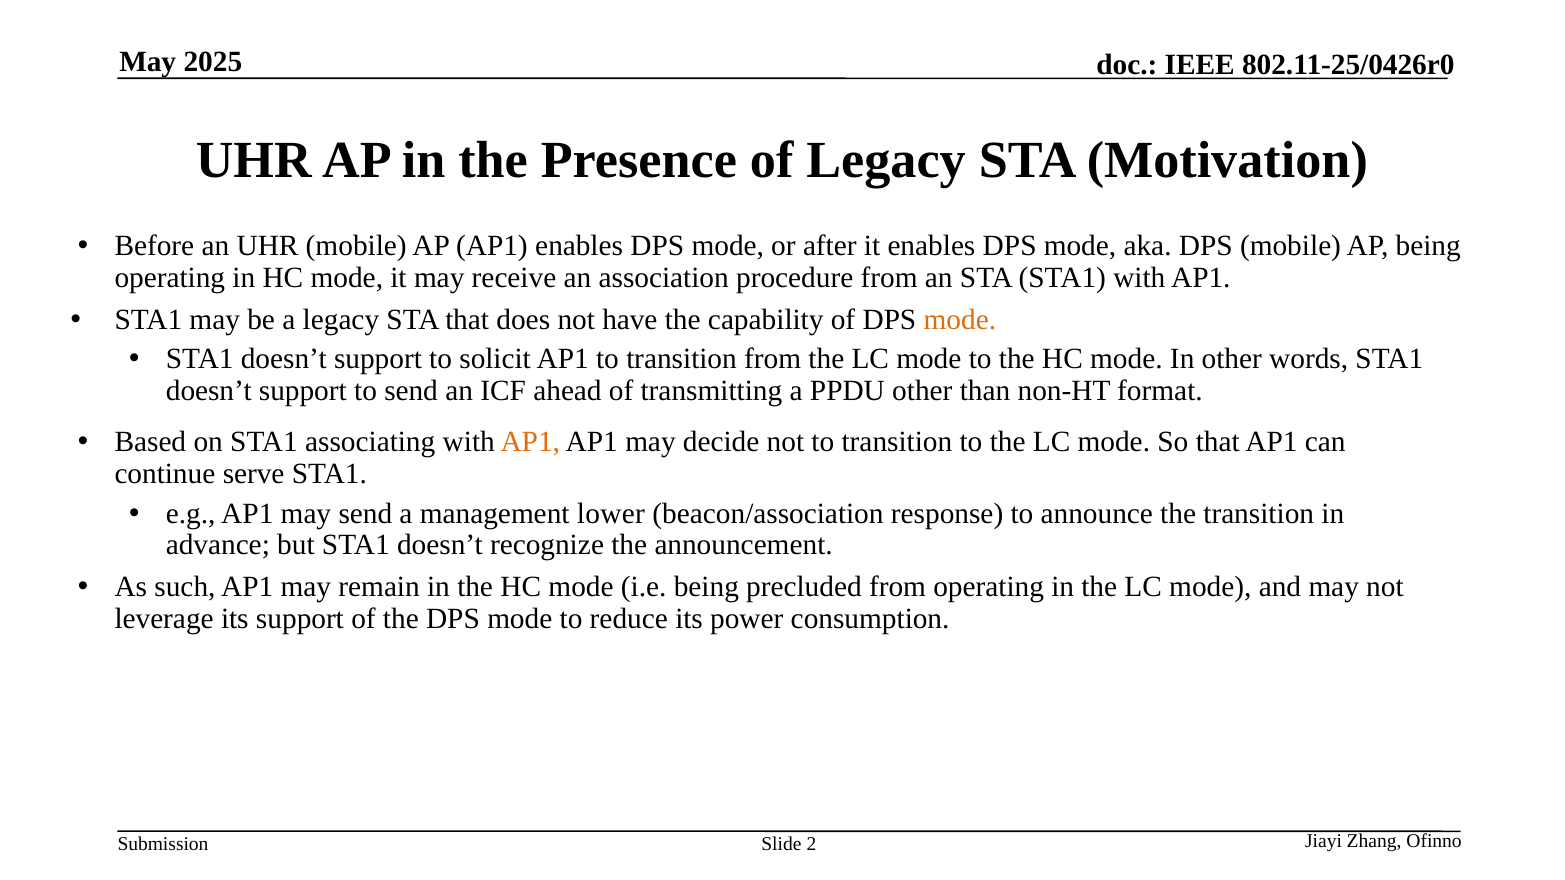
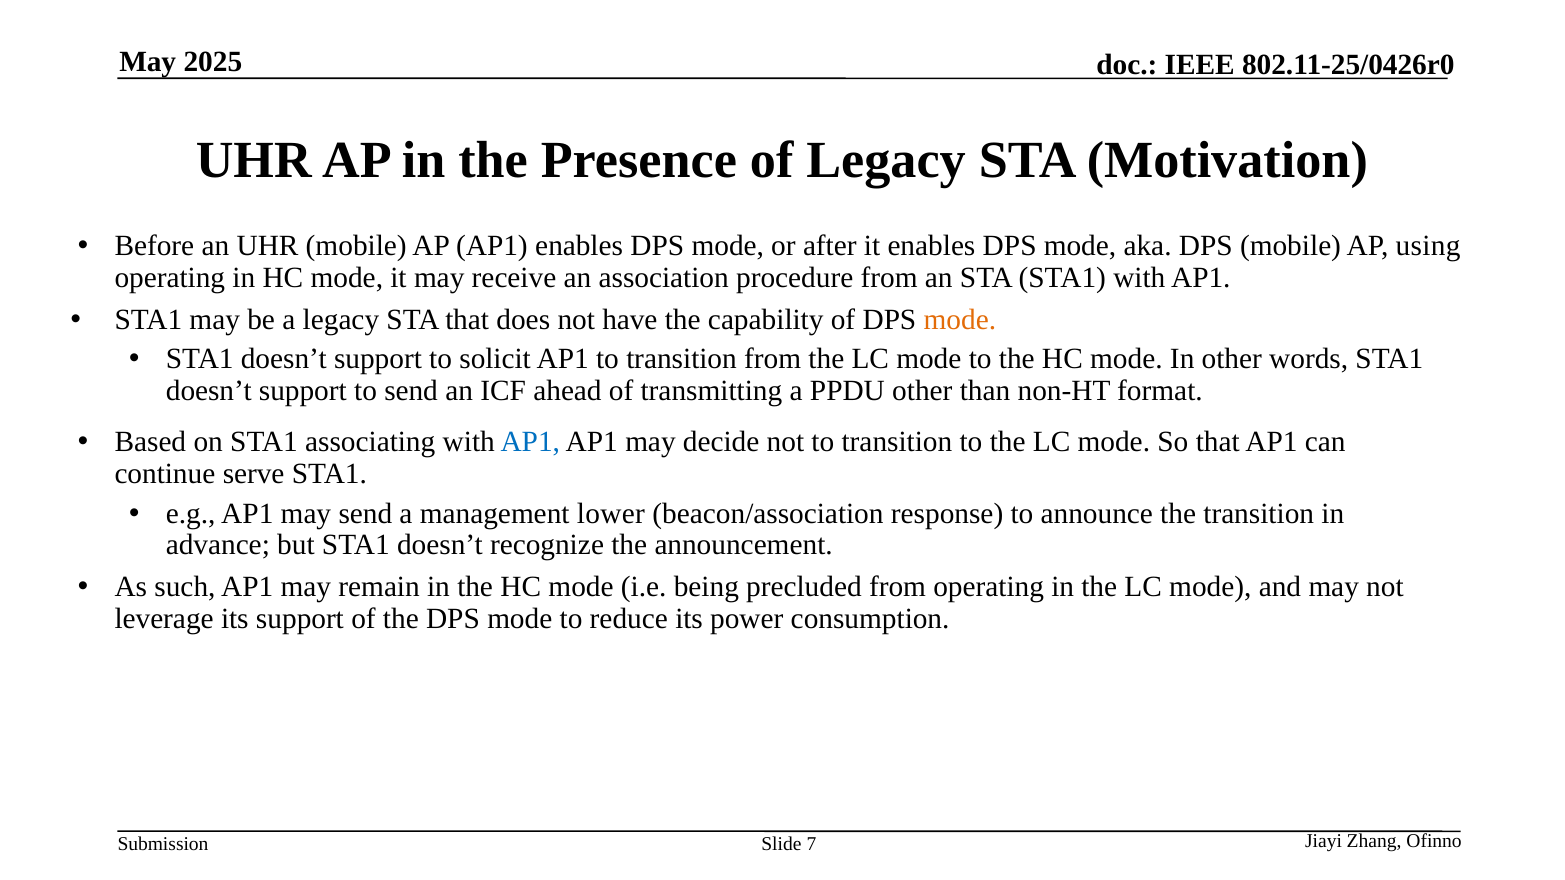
AP being: being -> using (1428, 246)
AP1 colour: orange -> blue (530, 442)
2: 2 -> 7 (811, 844)
